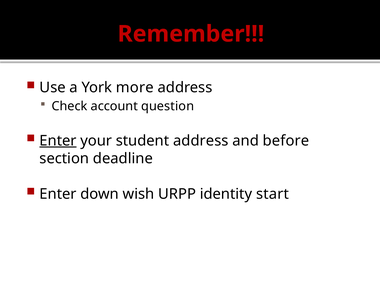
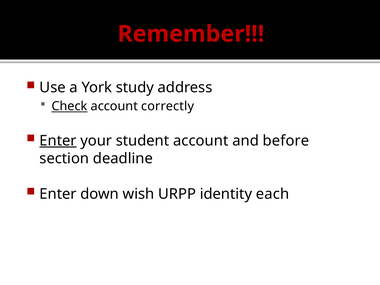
more: more -> study (135, 87)
Check underline: none -> present (70, 106)
question: question -> correctly (168, 106)
student address: address -> account (201, 141)
start: start -> each (273, 194)
